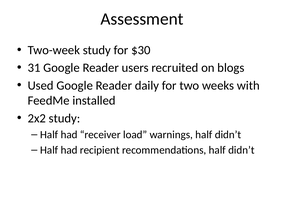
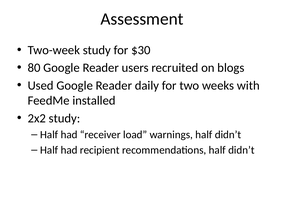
31: 31 -> 80 (34, 68)
